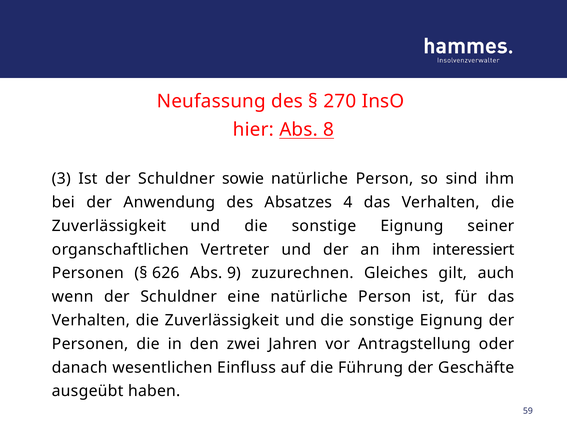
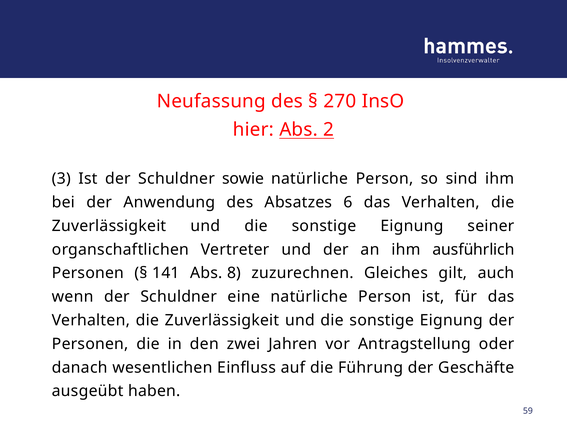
8: 8 -> 2 (329, 130)
4: 4 -> 6 (348, 202)
interessiert: interessiert -> ausführlich (474, 250)
626: 626 -> 141 (166, 273)
9: 9 -> 8 (234, 273)
